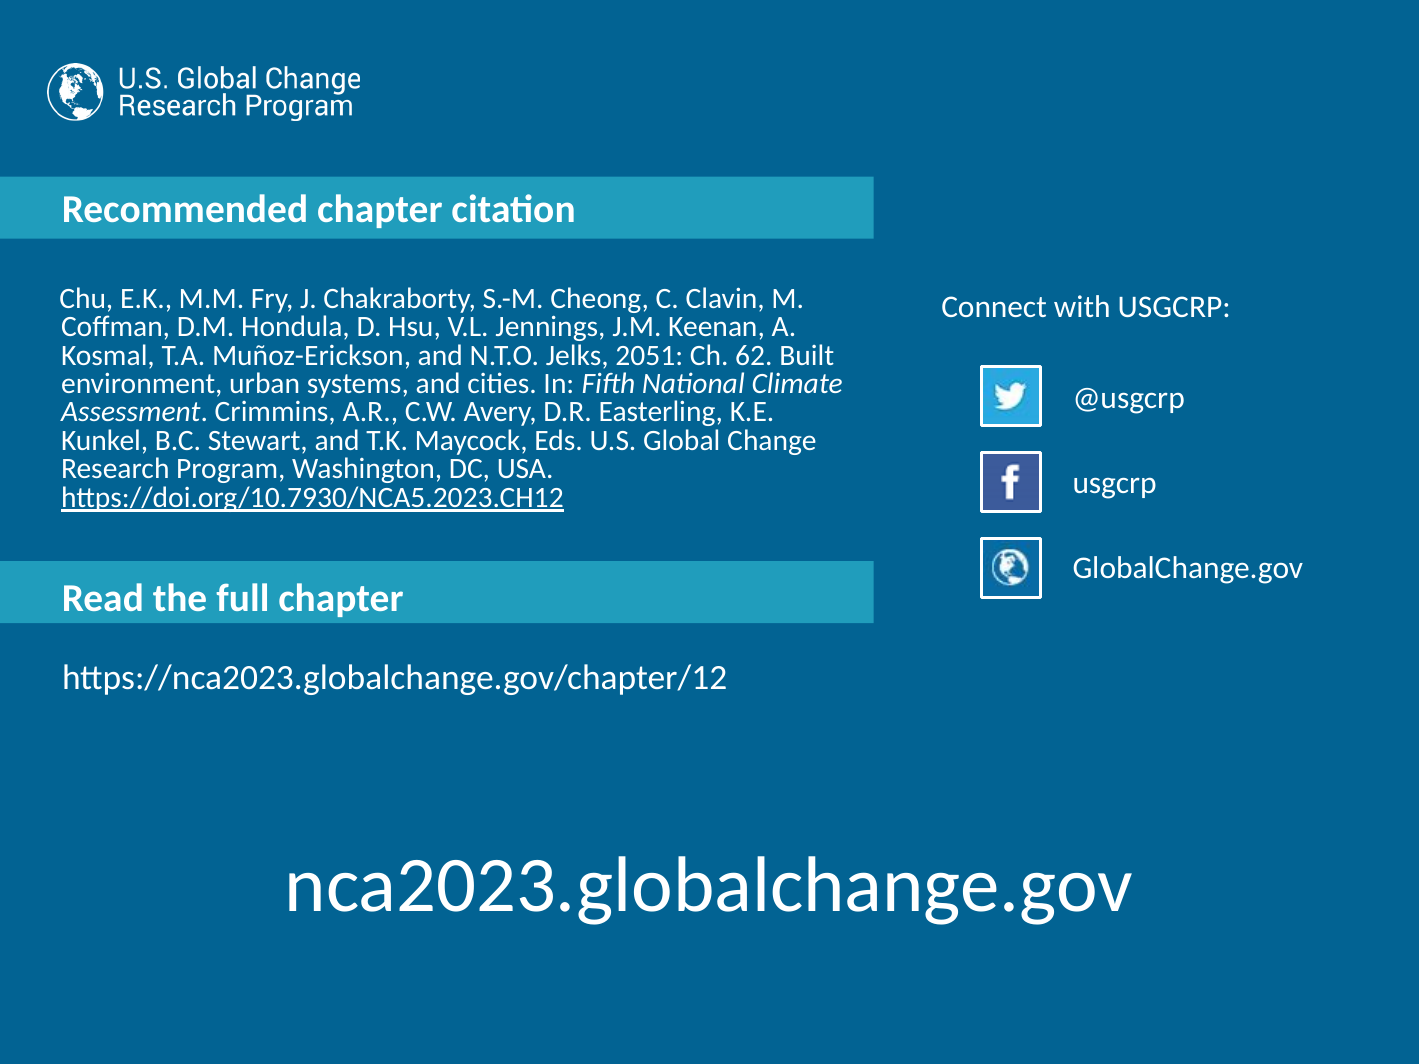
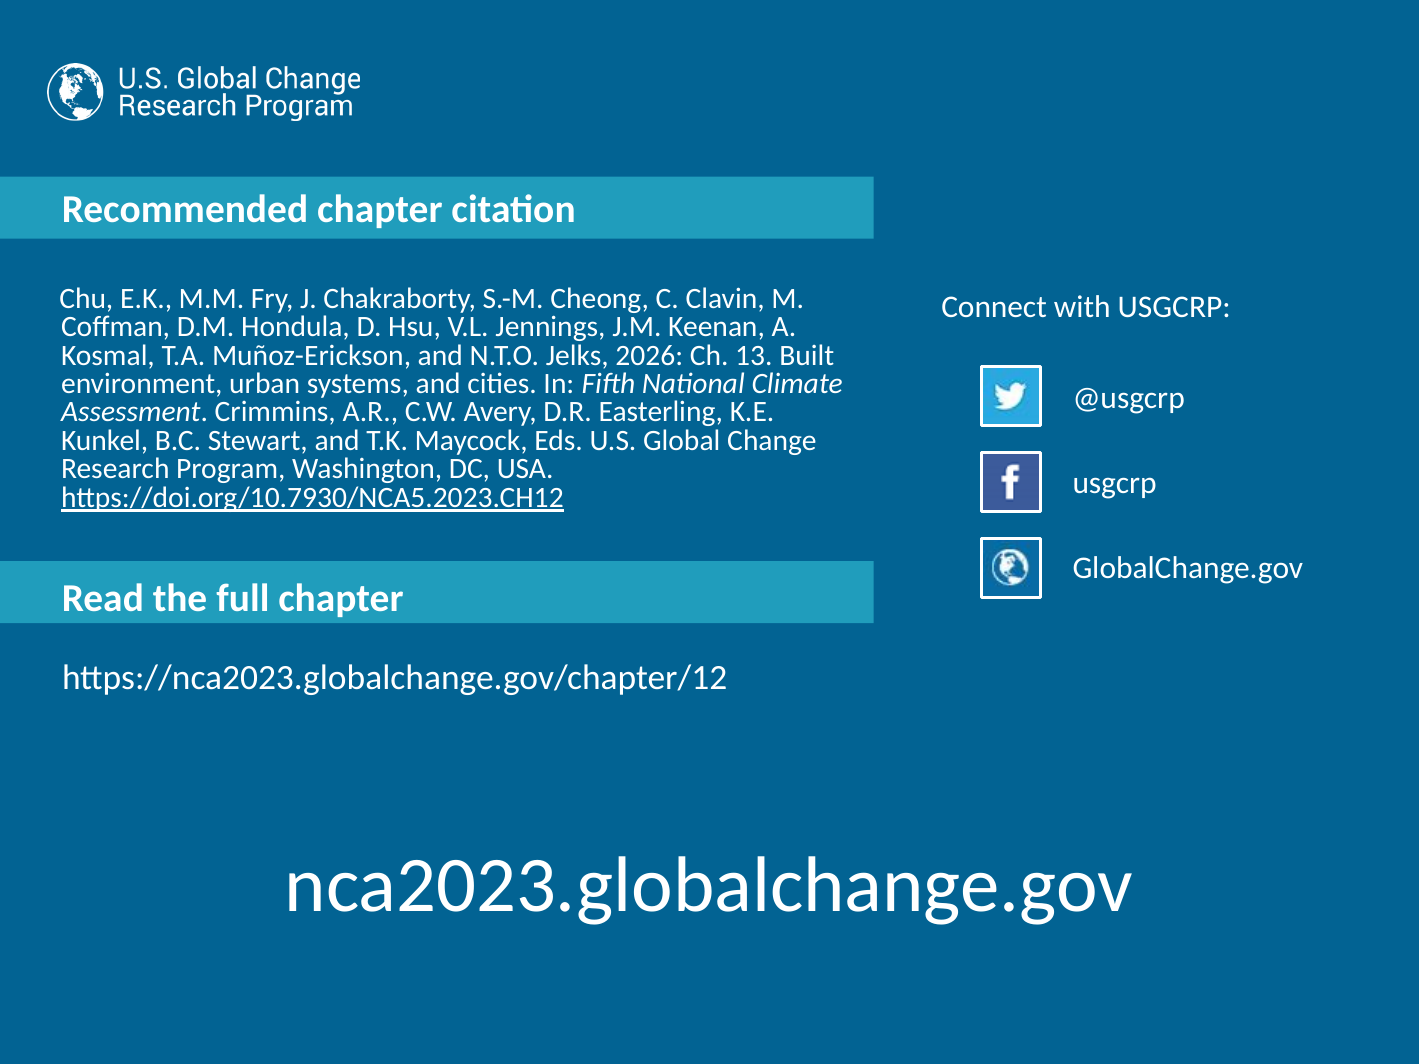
2051: 2051 -> 2026 (649, 355)
62: 62 -> 13 (754, 355)
